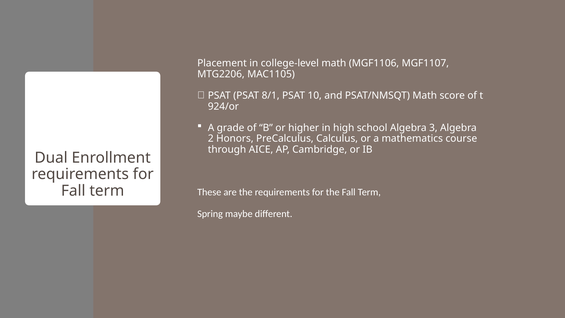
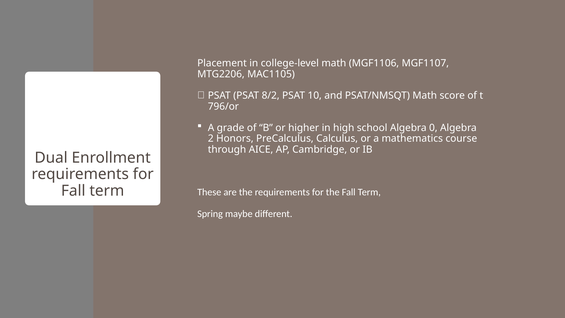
8/1: 8/1 -> 8/2 (271, 95)
924/or: 924/or -> 796/or (223, 106)
3: 3 -> 0 (433, 128)
